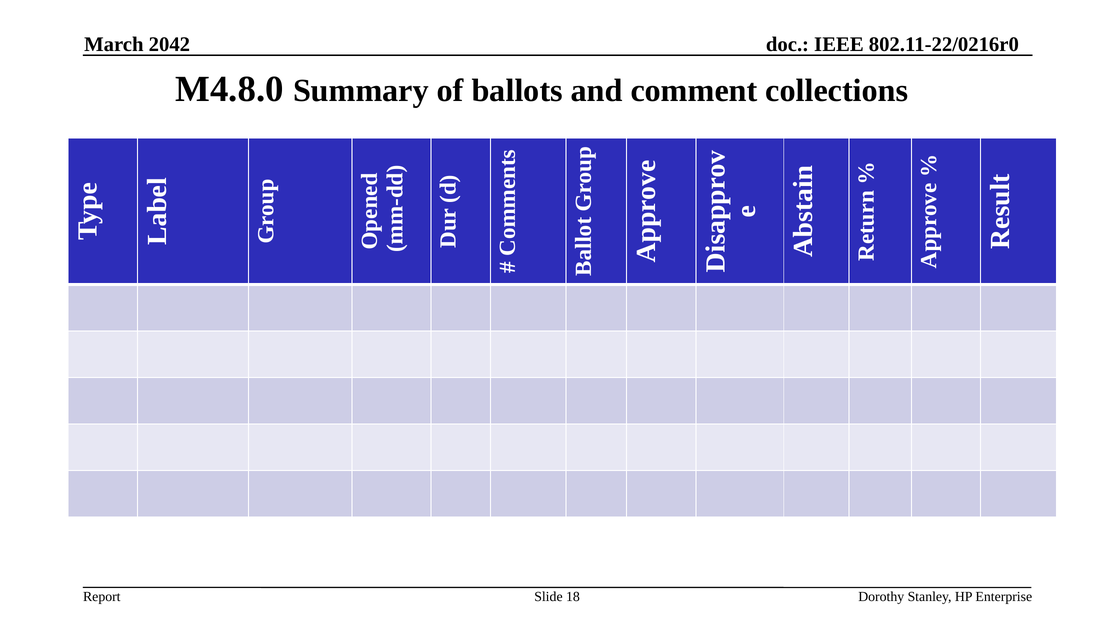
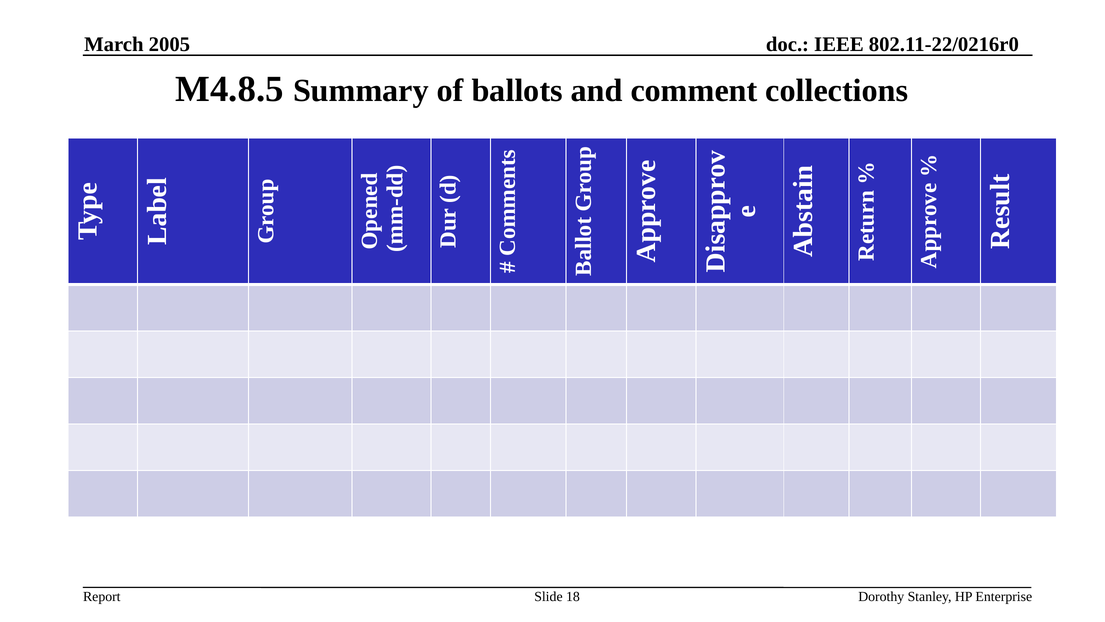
2042: 2042 -> 2005 (169, 44)
M4.8.0: M4.8.0 -> M4.8.5 (230, 89)
